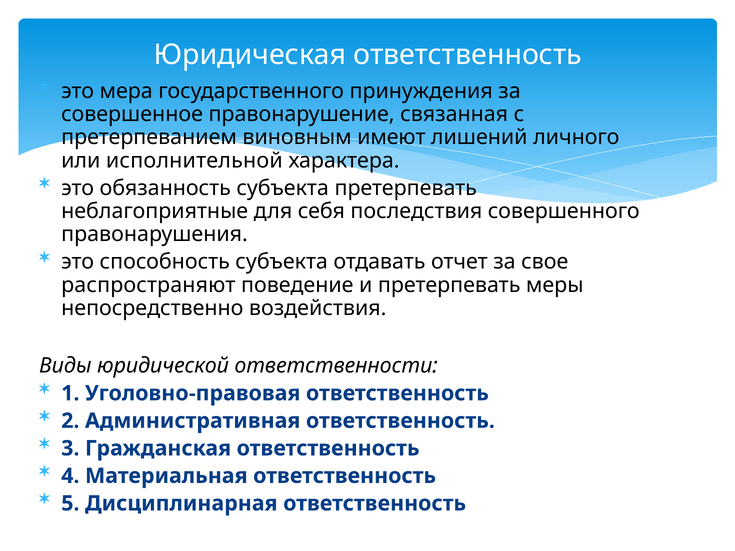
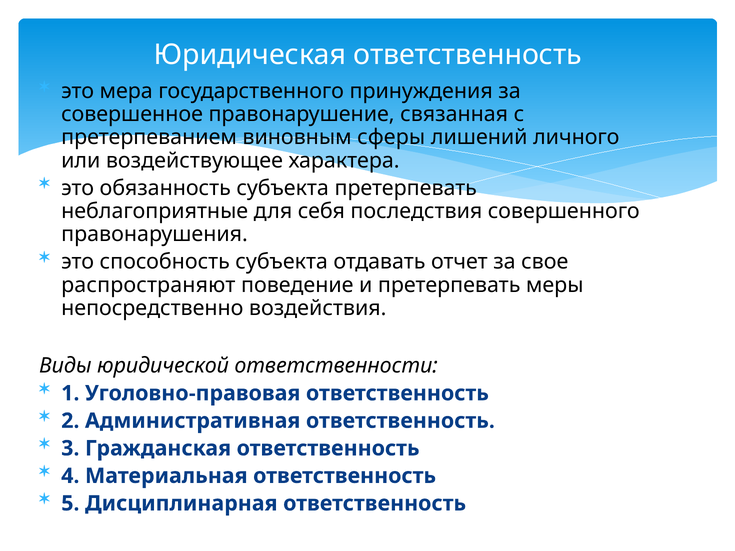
имеют: имеют -> сферы (391, 137)
исполнительной: исполнительной -> воздействующее (194, 161)
